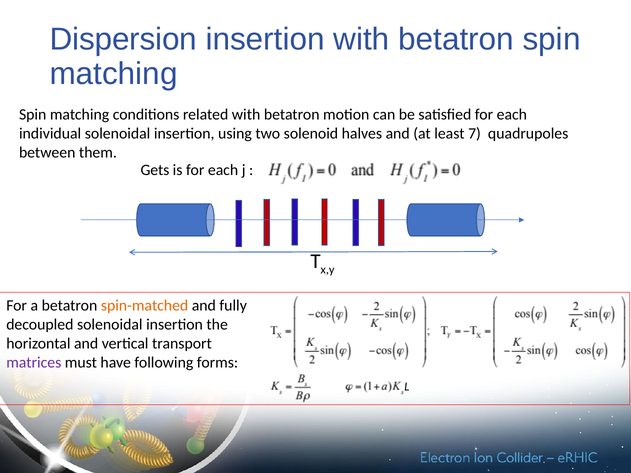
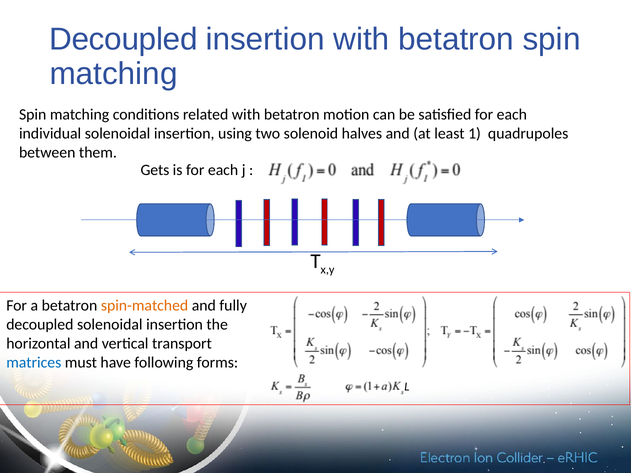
Dispersion: Dispersion -> Decoupled (123, 40)
7: 7 -> 1 (475, 133)
matrices colour: purple -> blue (34, 363)
